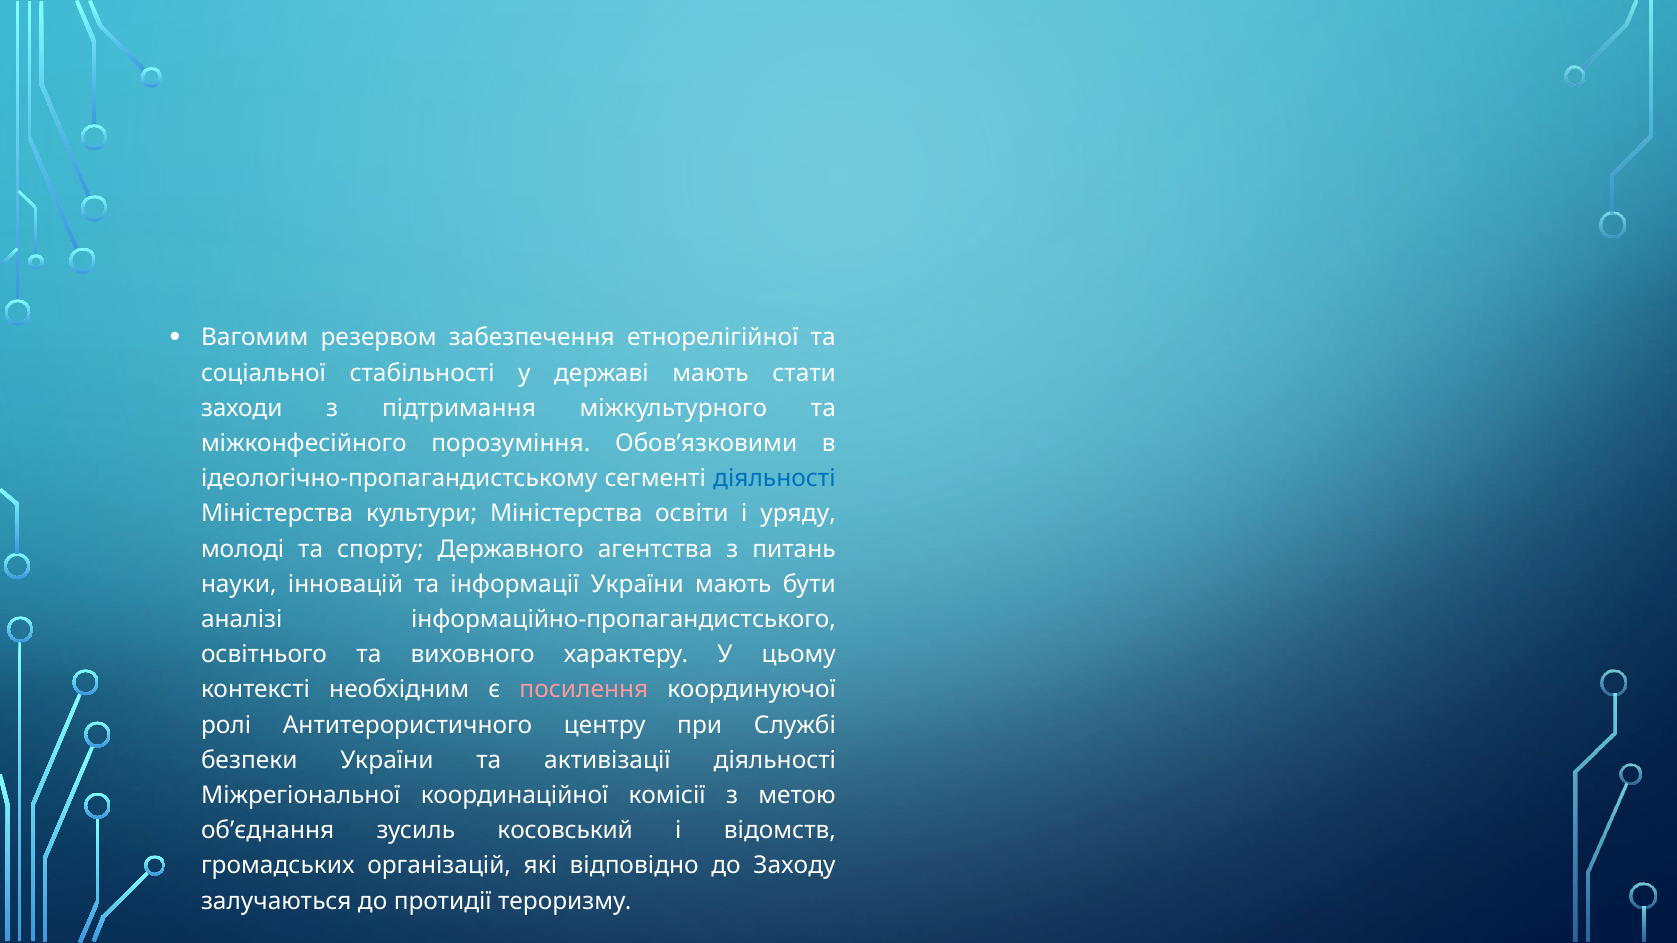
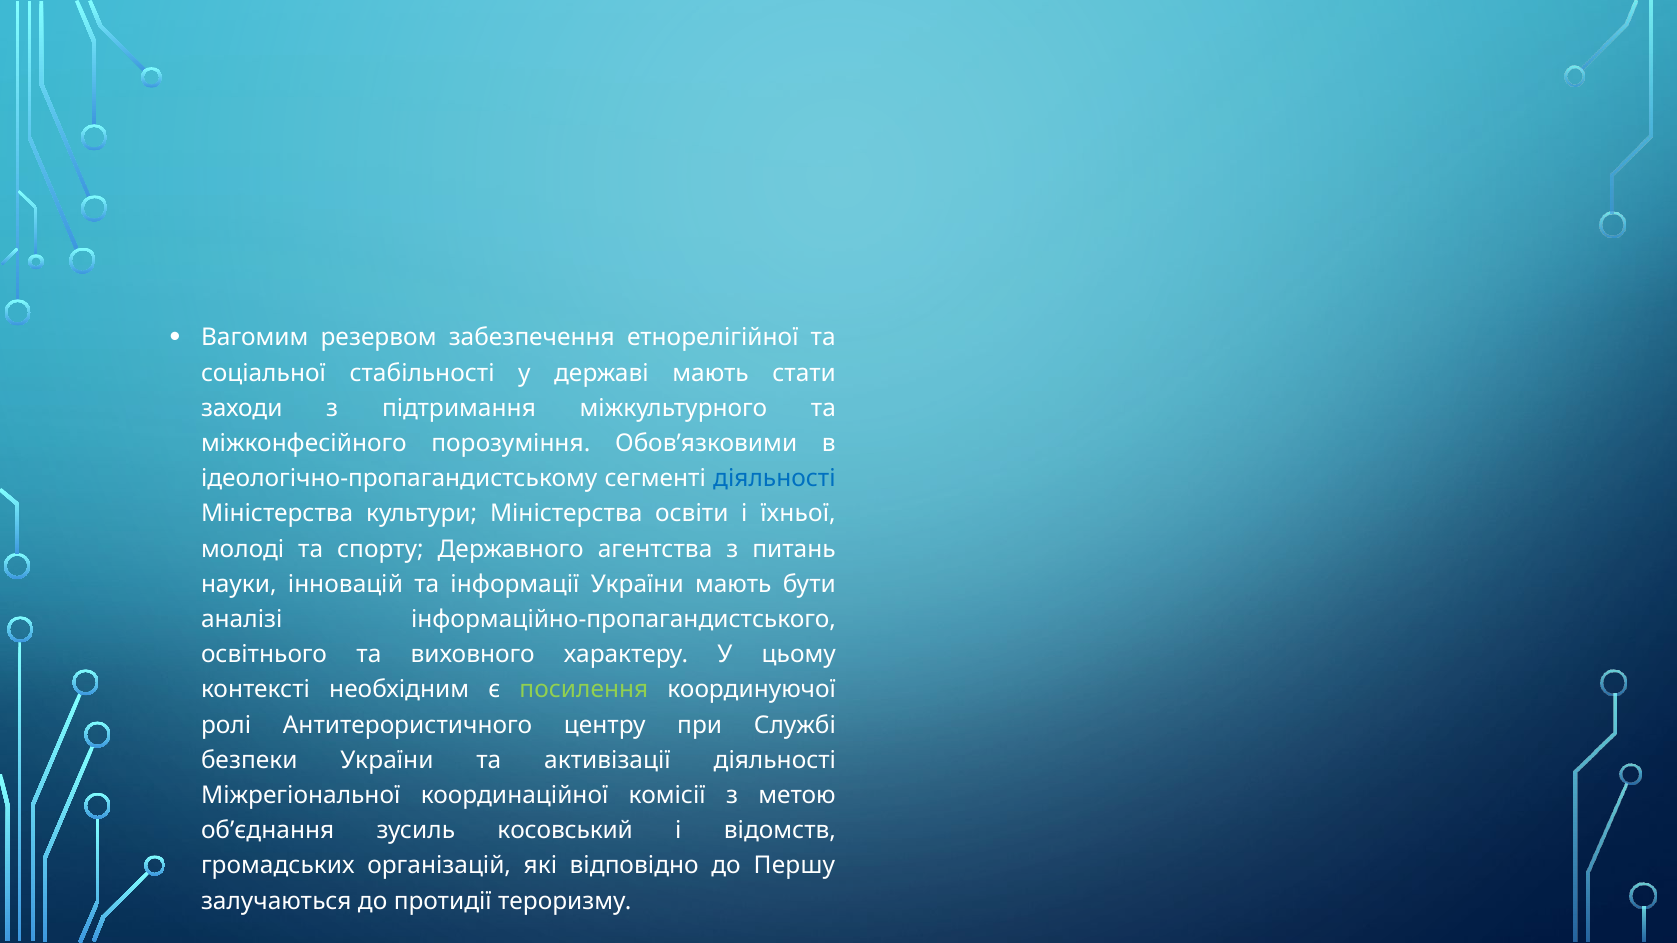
уряду: уряду -> їхньої (798, 514)
посилення colour: pink -> light green (584, 690)
Заходу: Заходу -> Першу (794, 866)
